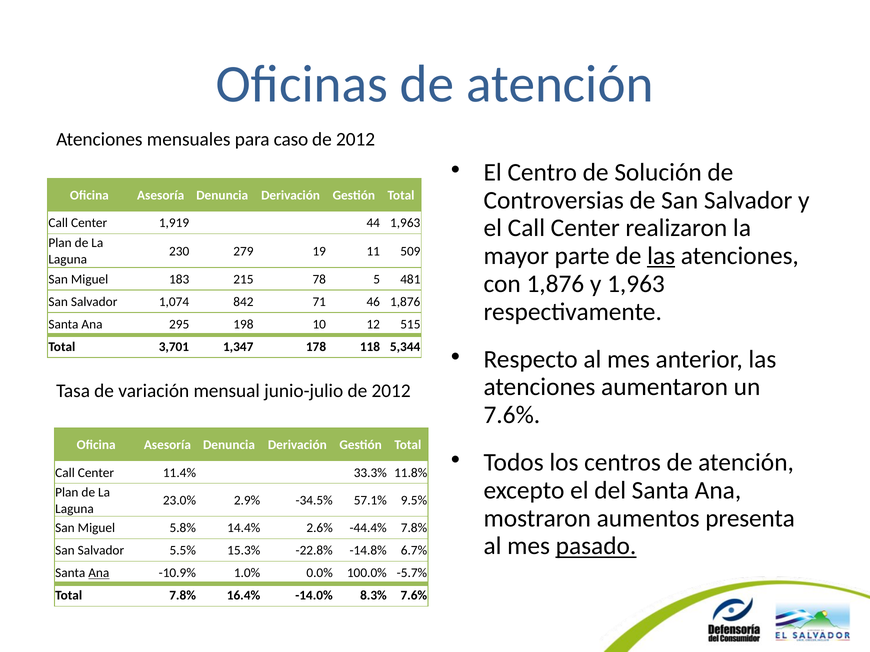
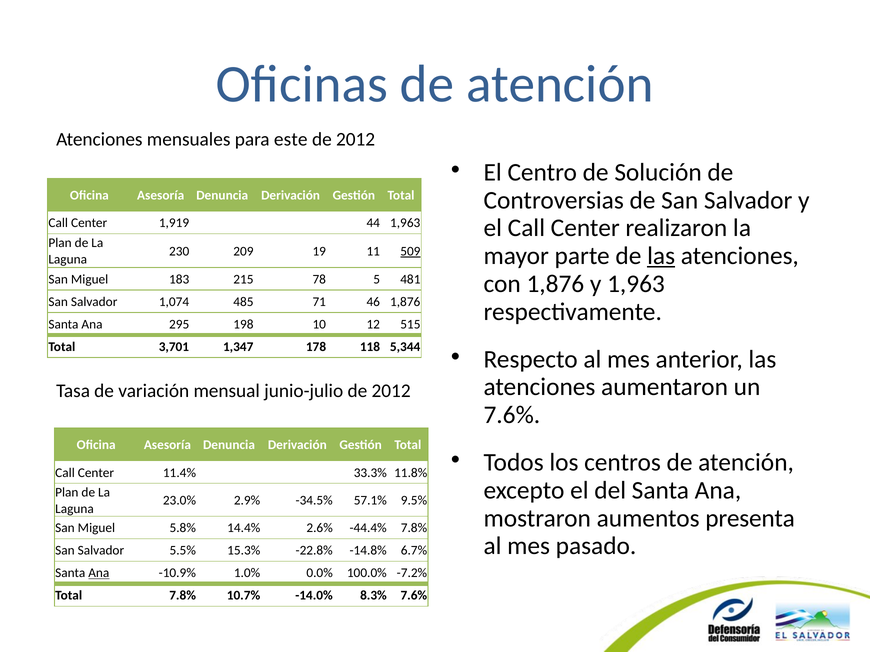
caso: caso -> este (291, 140)
279: 279 -> 209 (243, 251)
509 underline: none -> present (410, 251)
842: 842 -> 485 (243, 302)
pasado underline: present -> none (596, 547)
-5.7%: -5.7% -> -7.2% (412, 574)
16.4%: 16.4% -> 10.7% (243, 596)
